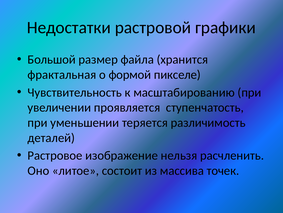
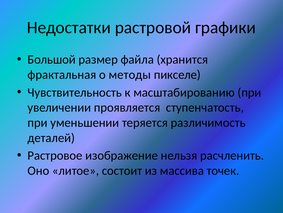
формой: формой -> методы (130, 74)
